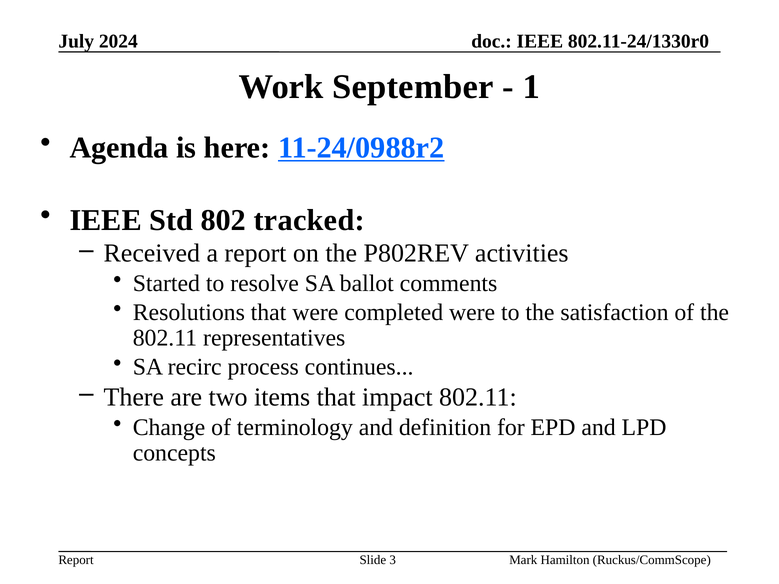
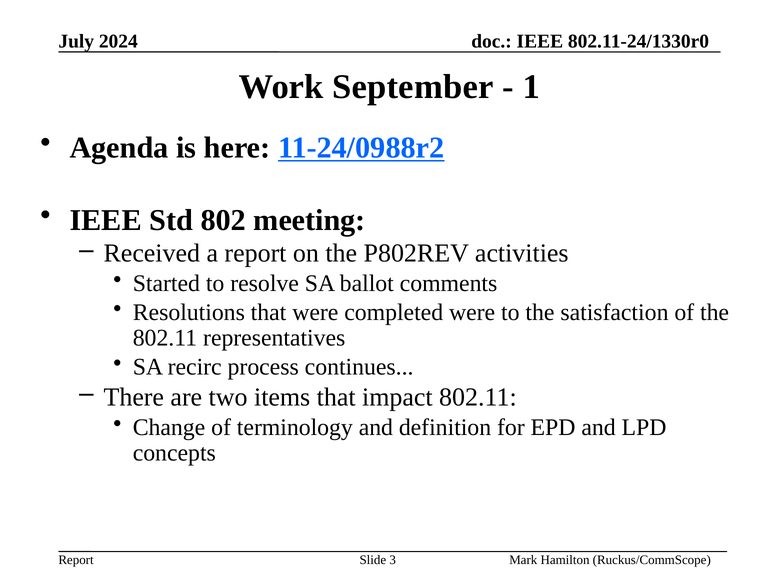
tracked: tracked -> meeting (309, 220)
